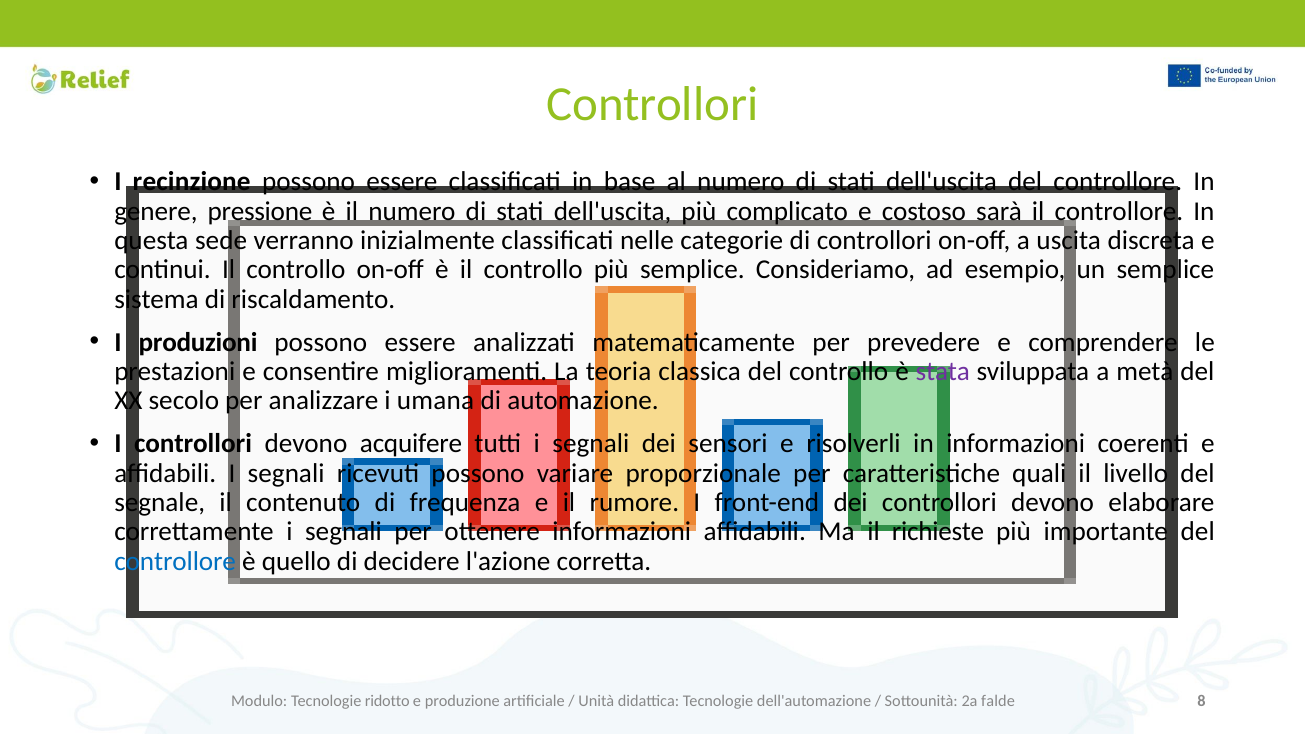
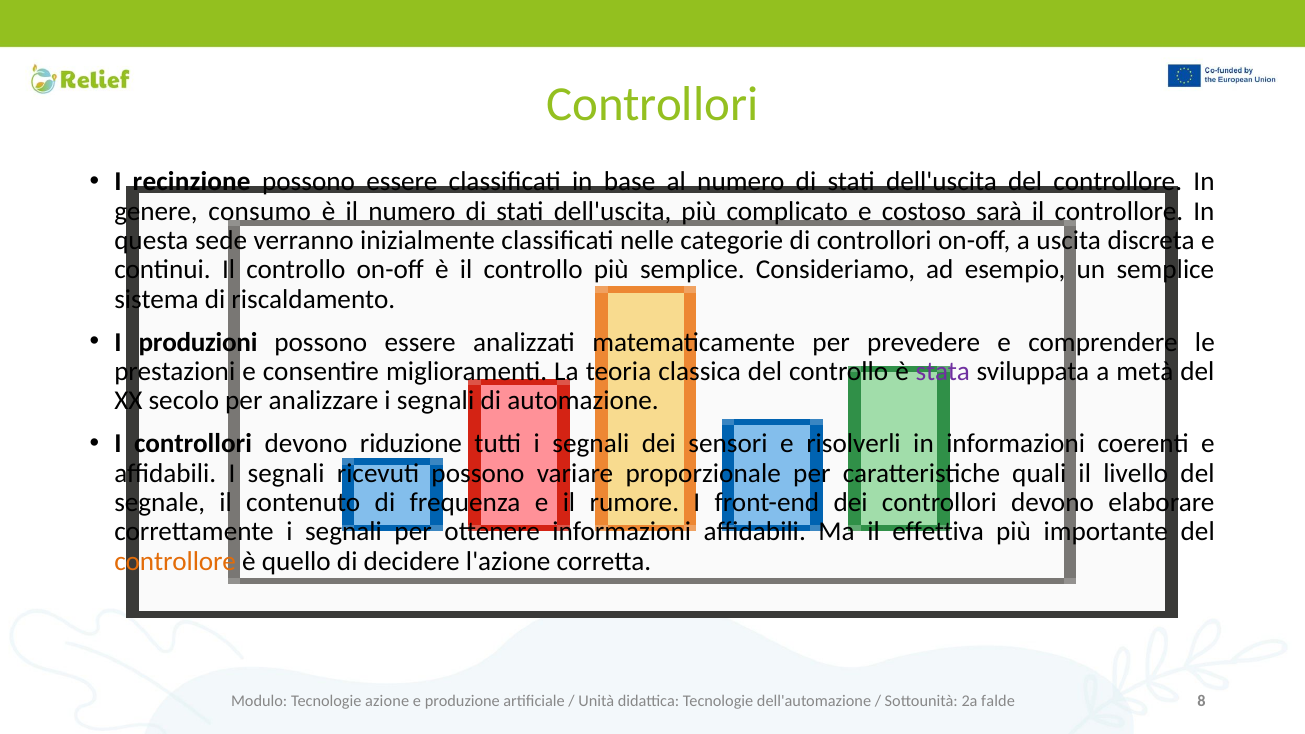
pressione: pressione -> consumo (260, 211)
analizzare i umana: umana -> segnali (436, 401)
acquifere: acquifere -> riduzione (411, 444)
richieste: richieste -> effettiva (938, 532)
controllore colour: blue -> orange (175, 561)
ridotto: ridotto -> azione (387, 701)
